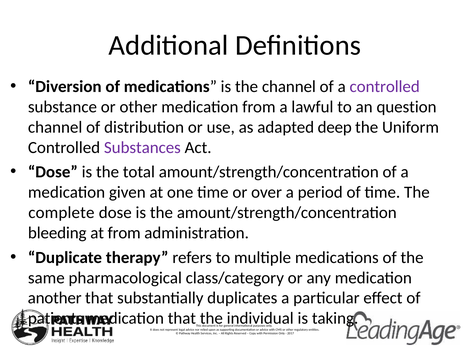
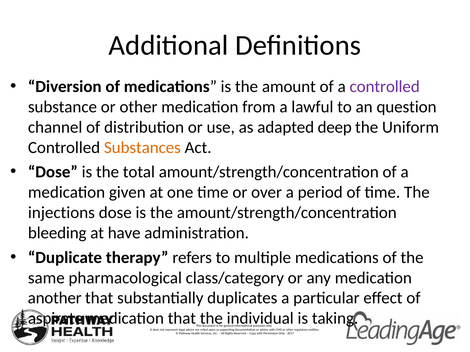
the channel: channel -> amount (289, 87)
Substances colour: purple -> orange (142, 148)
complete: complete -> injections (61, 213)
at from: from -> have (124, 233)
patients: patients -> aspirate (55, 319)
